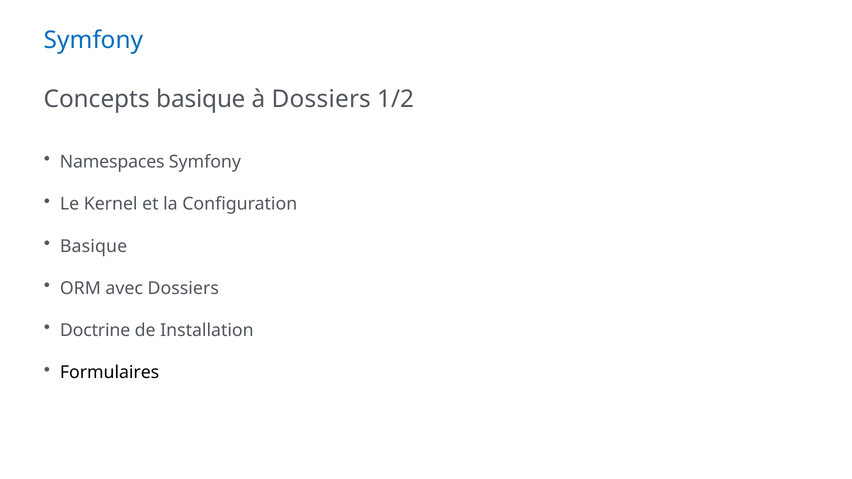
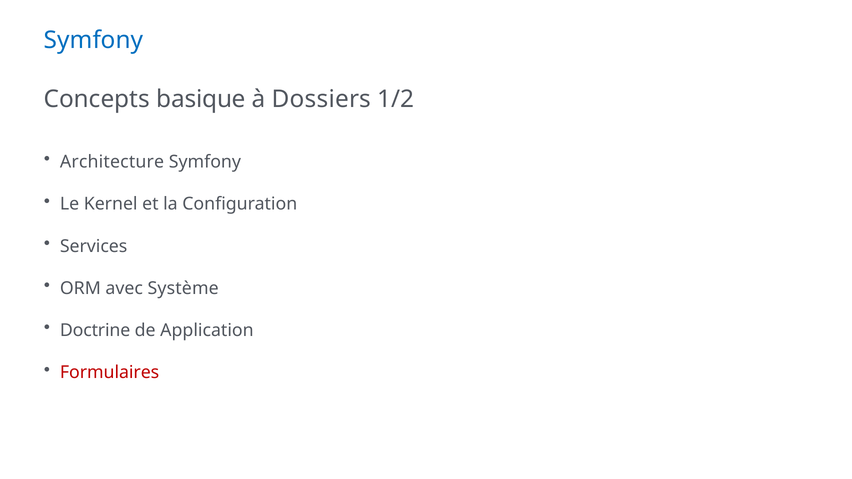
Namespaces: Namespaces -> Architecture (112, 162)
Basique: Basique -> Services (94, 246)
avec Dossiers: Dossiers -> Système (183, 289)
Installation: Installation -> Application (207, 331)
Formulaires colour: black -> red (110, 373)
